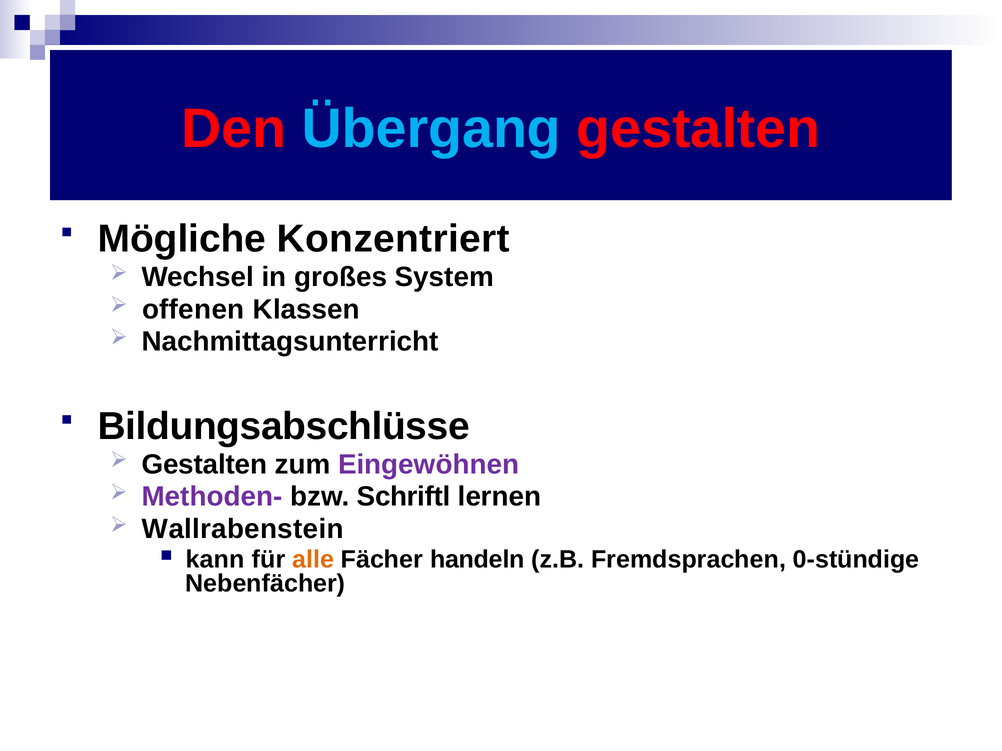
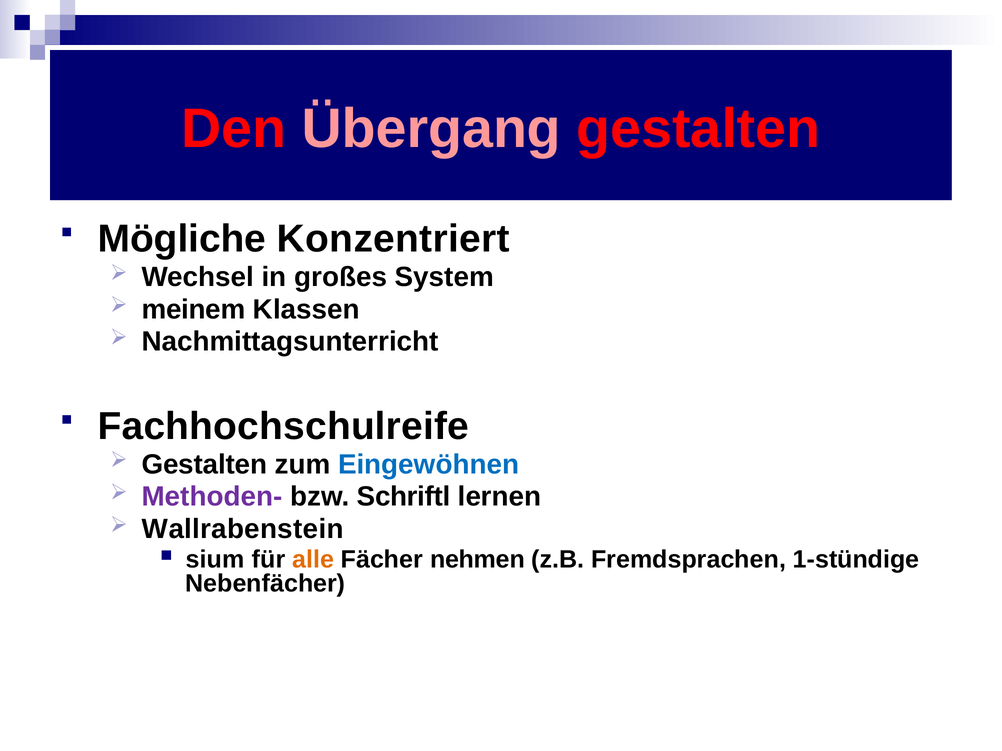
Übergang colour: light blue -> pink (431, 129)
offenen: offenen -> meinem (193, 310)
Bildungsabschlüsse: Bildungsabschlüsse -> Fachhochschulreife (283, 427)
Eingewöhnen colour: purple -> blue (429, 465)
kann: kann -> sium (215, 560)
handeln: handeln -> nehmen (477, 560)
0-stündige: 0-stündige -> 1-stündige (856, 560)
